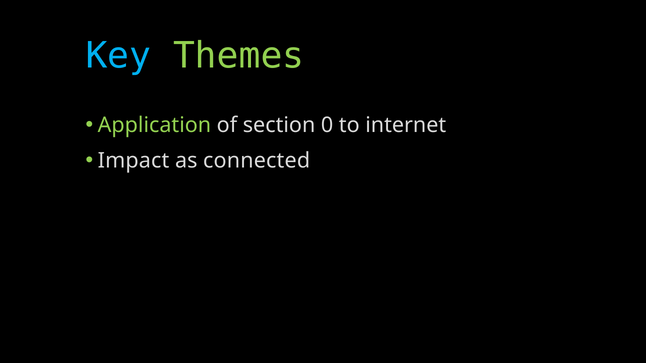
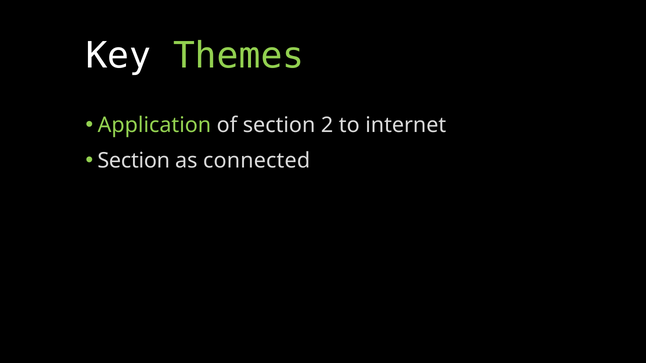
Key colour: light blue -> white (118, 56)
0: 0 -> 2 (327, 125)
Impact: Impact -> Section (134, 161)
